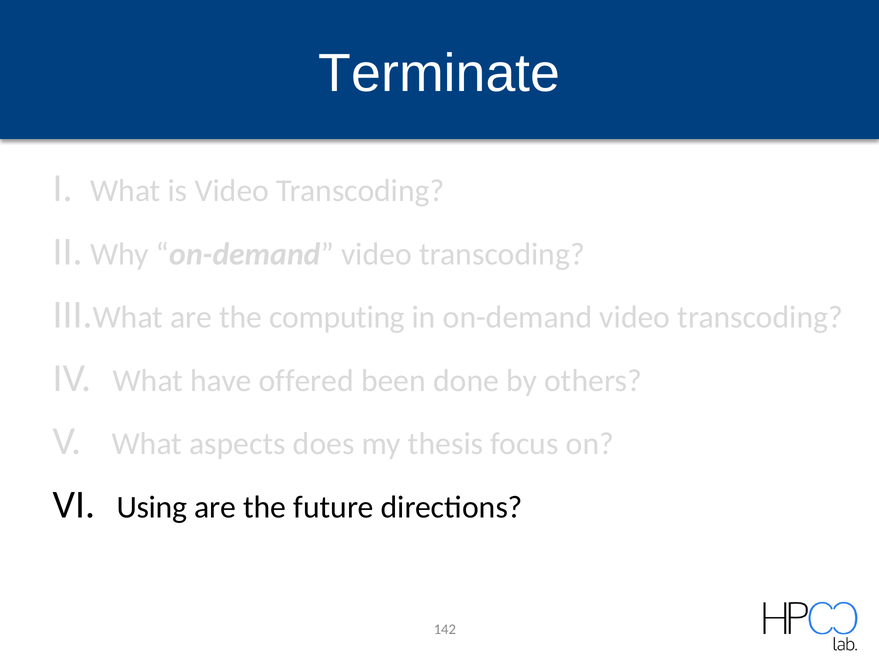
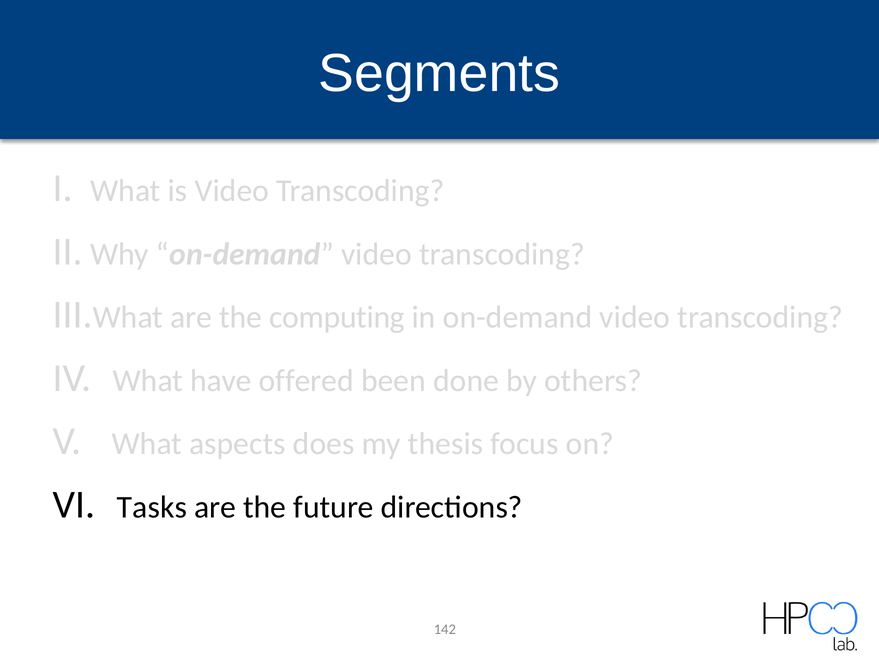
Terminate: Terminate -> Segments (439, 73)
Using: Using -> Tasks (152, 507)
